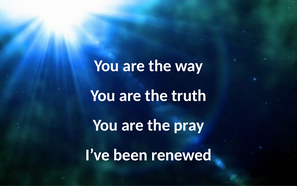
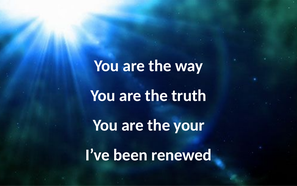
pray: pray -> your (189, 125)
